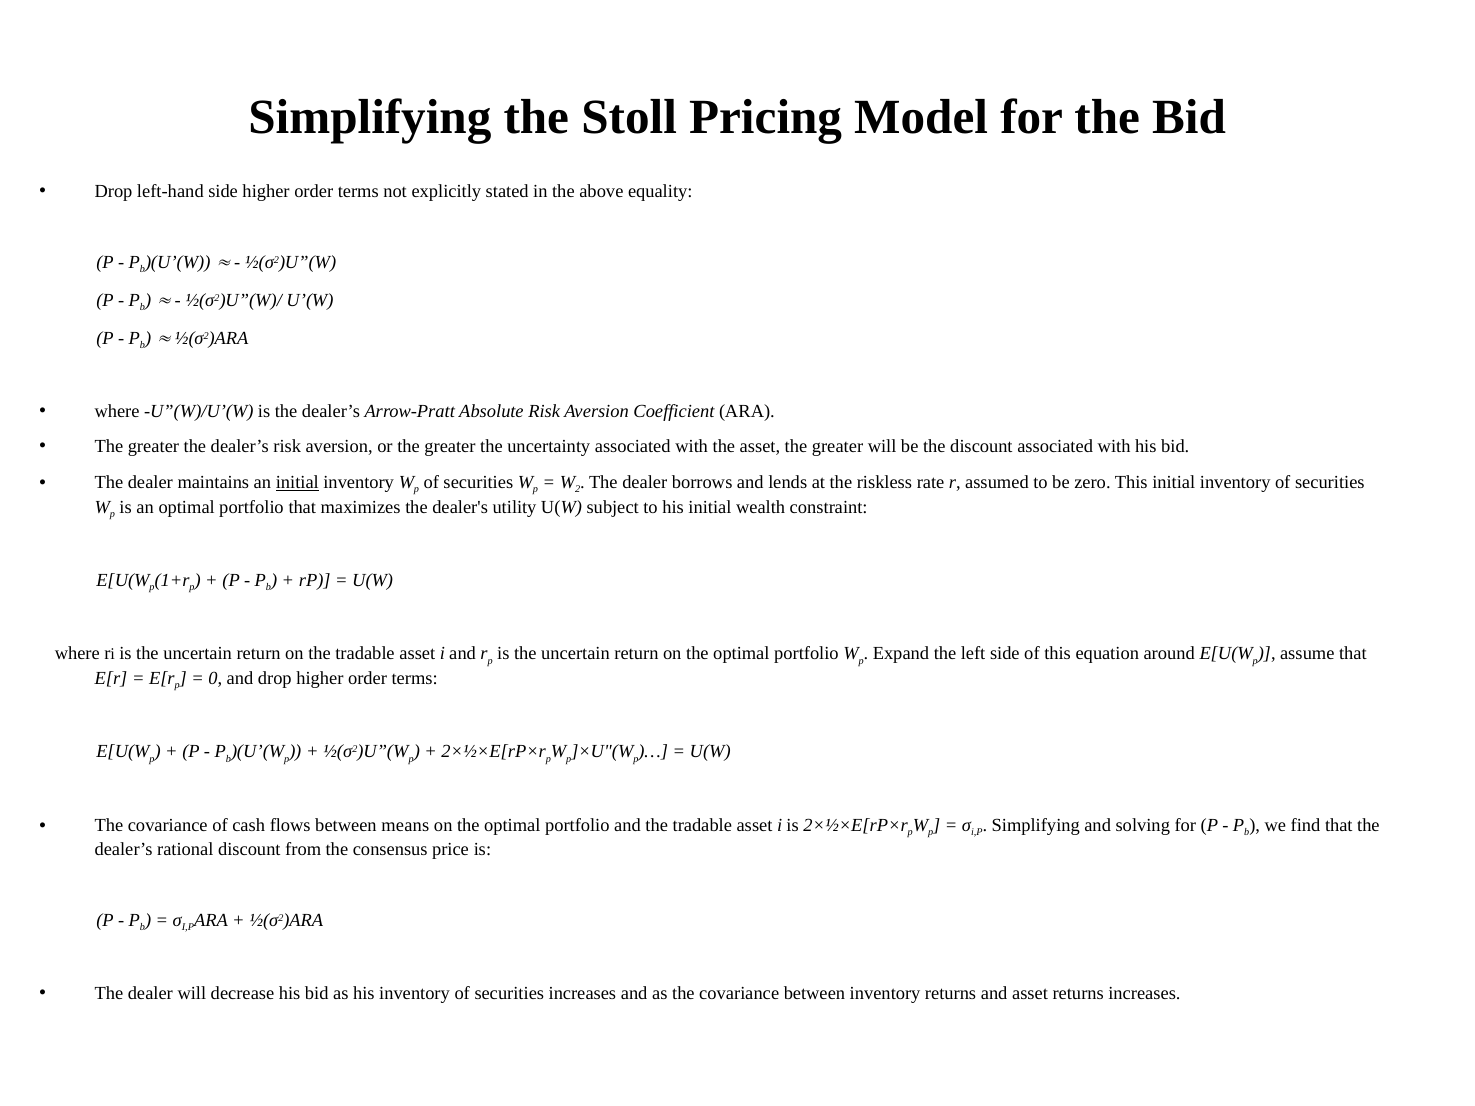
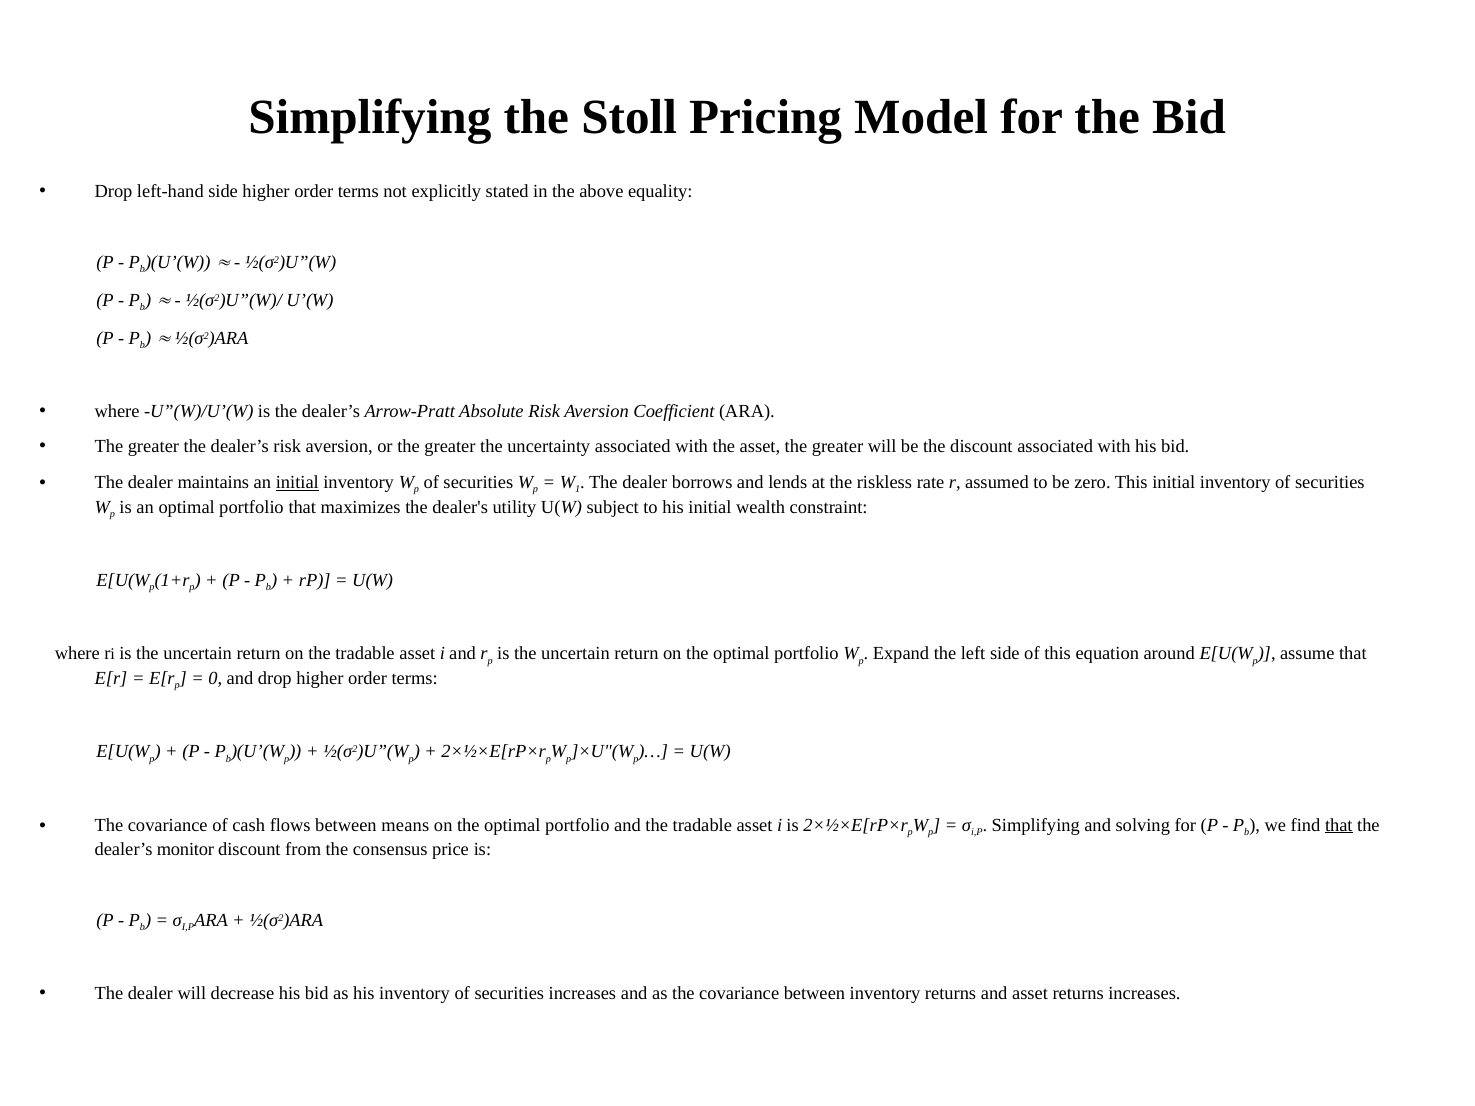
2: 2 -> 1 (578, 489)
that underline: none -> present (1339, 825)
rational: rational -> monitor (185, 850)
